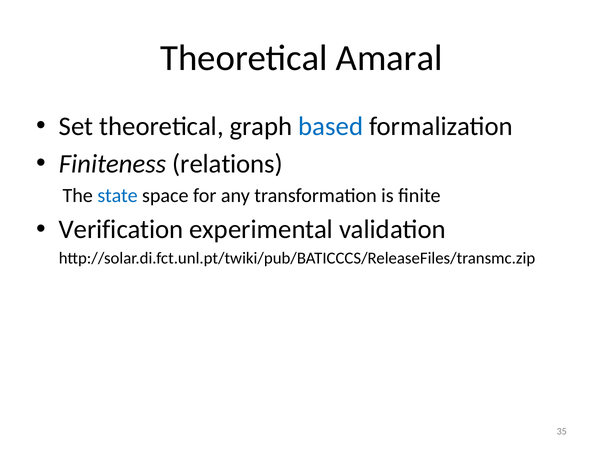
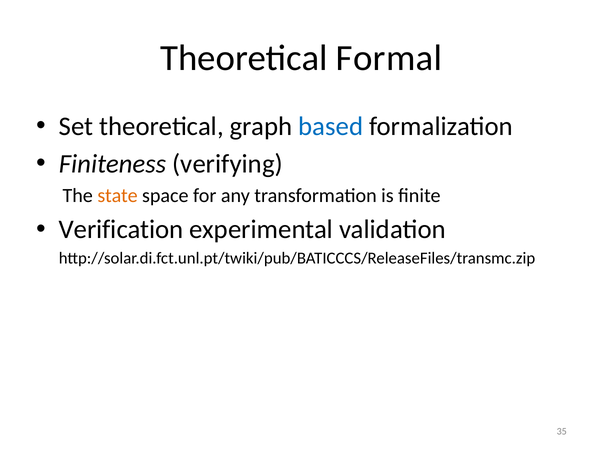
Amaral: Amaral -> Formal (389, 58)
relations: relations -> verifying (228, 164)
state colour: blue -> orange (118, 196)
